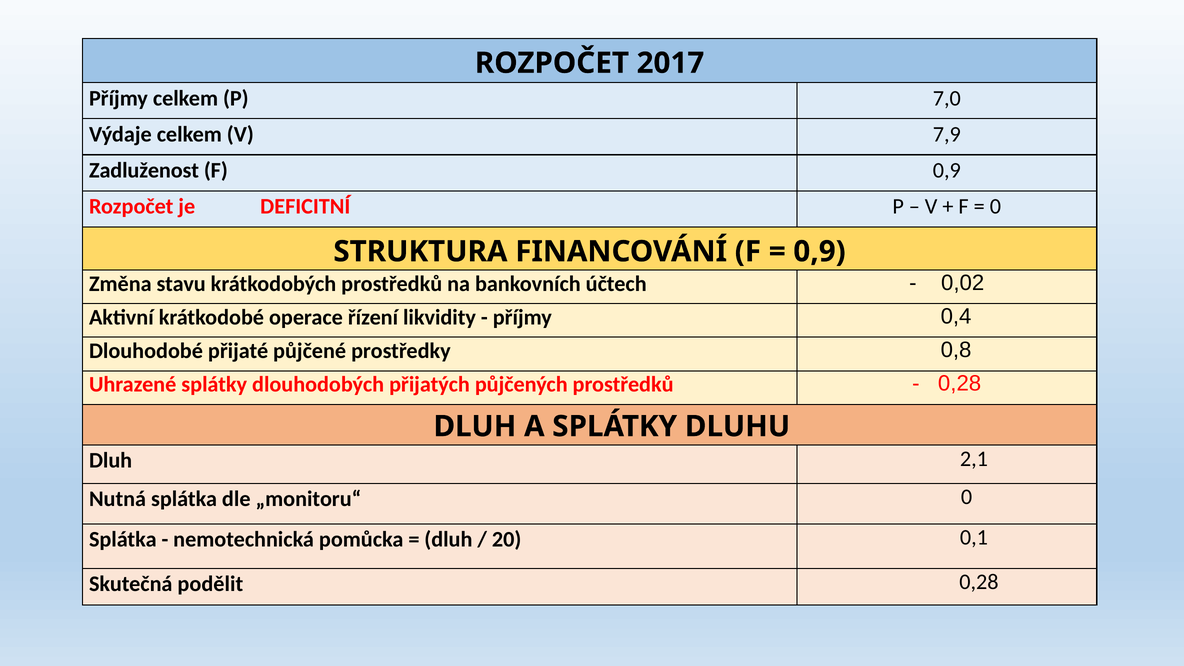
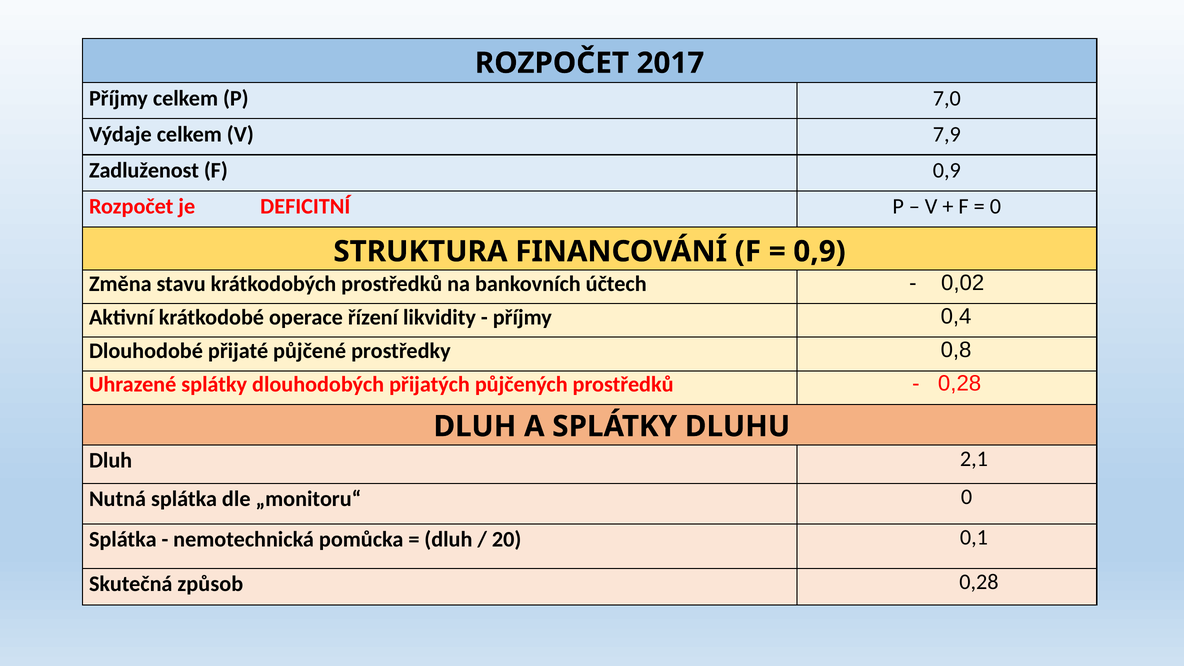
podělit: podělit -> způsob (210, 584)
